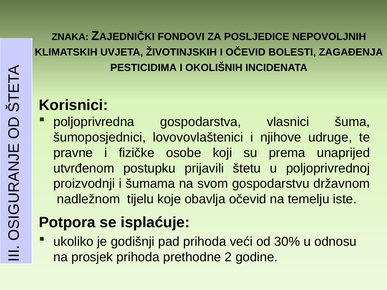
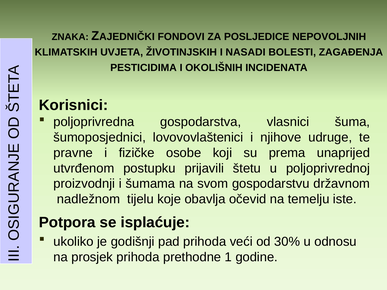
I OČEVID: OČEVID -> NASADI (246, 52)
2: 2 -> 1 (228, 257)
